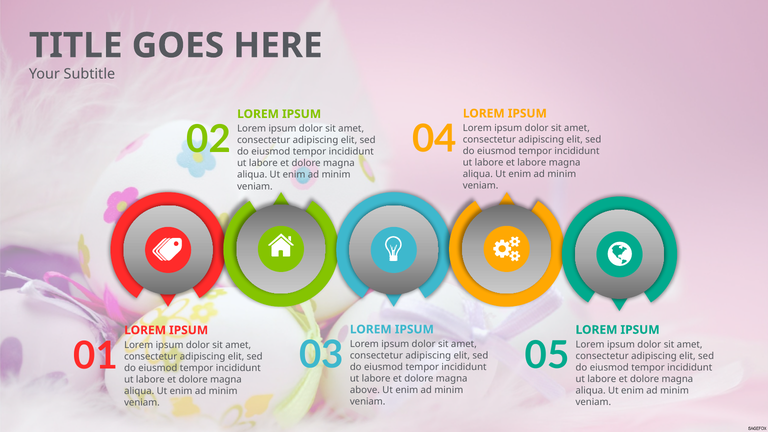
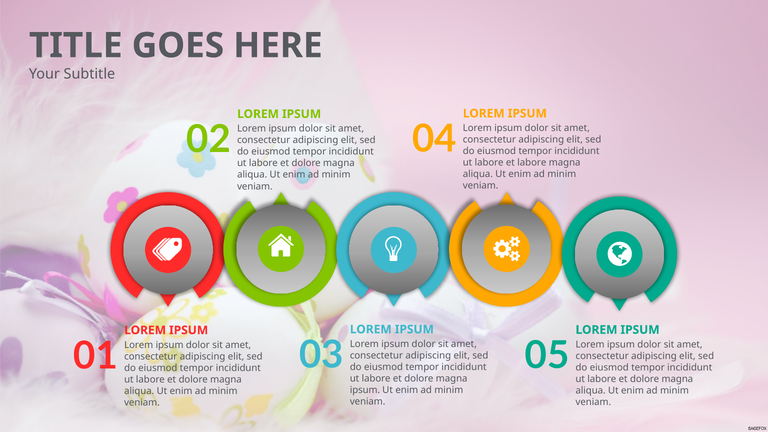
above: above -> ipsum (365, 390)
